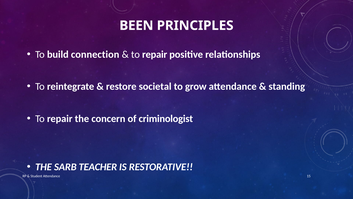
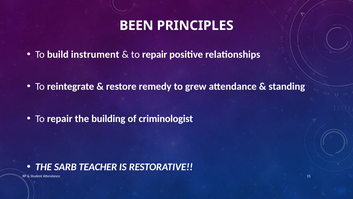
connection: connection -> instrument (95, 54)
societal: societal -> remedy (155, 86)
grow: grow -> grew (196, 86)
concern: concern -> building (108, 118)
